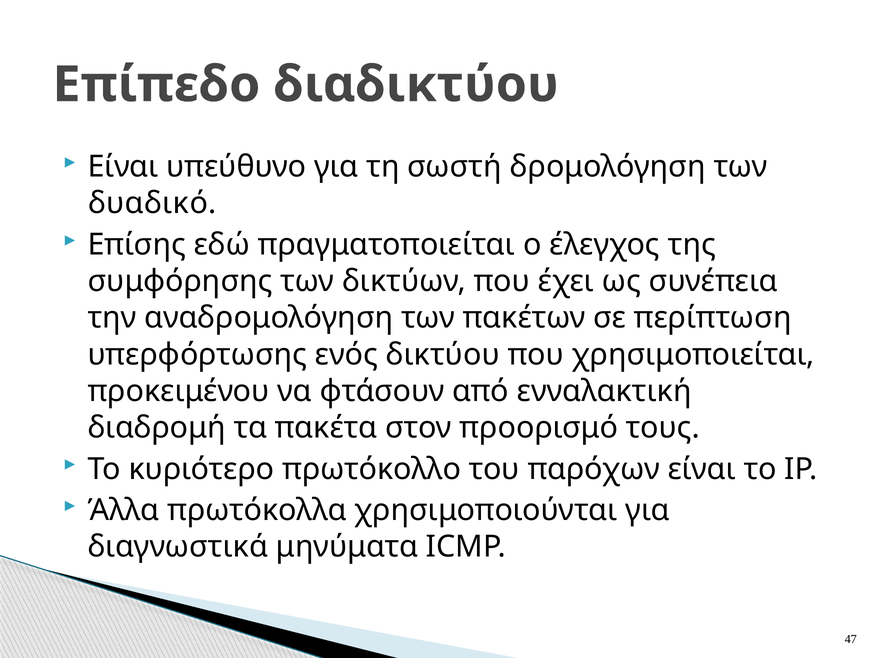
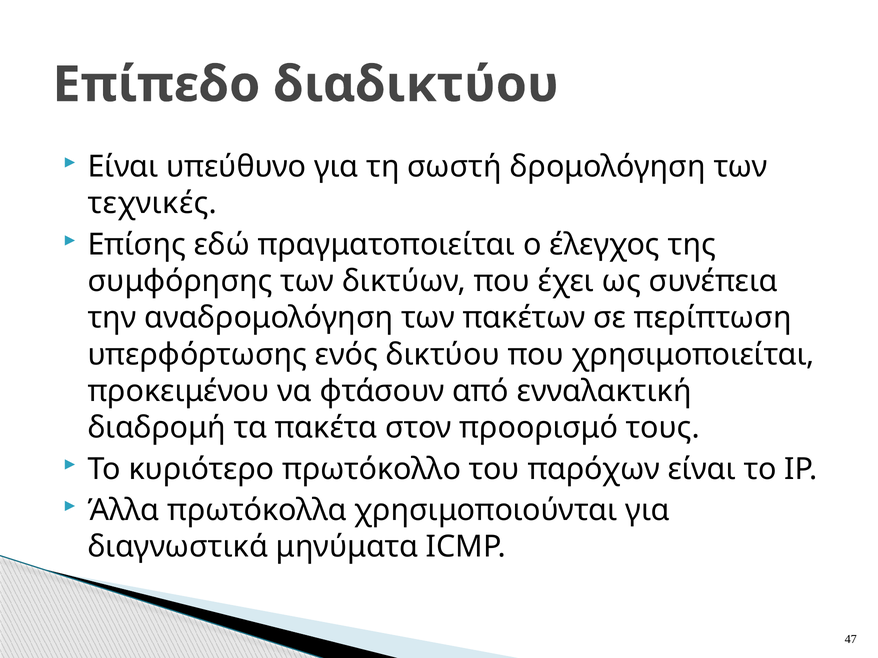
δυαδικό: δυαδικό -> τεχνικές (152, 204)
